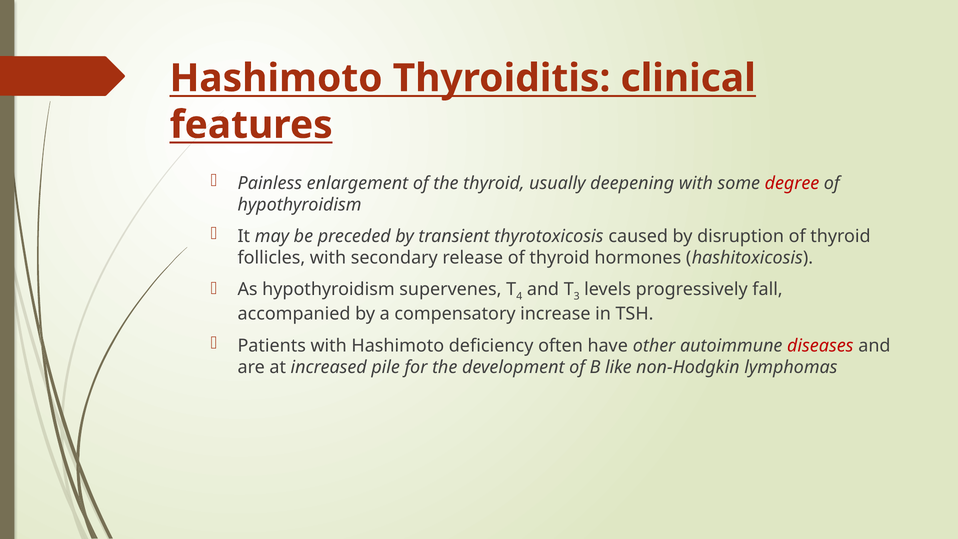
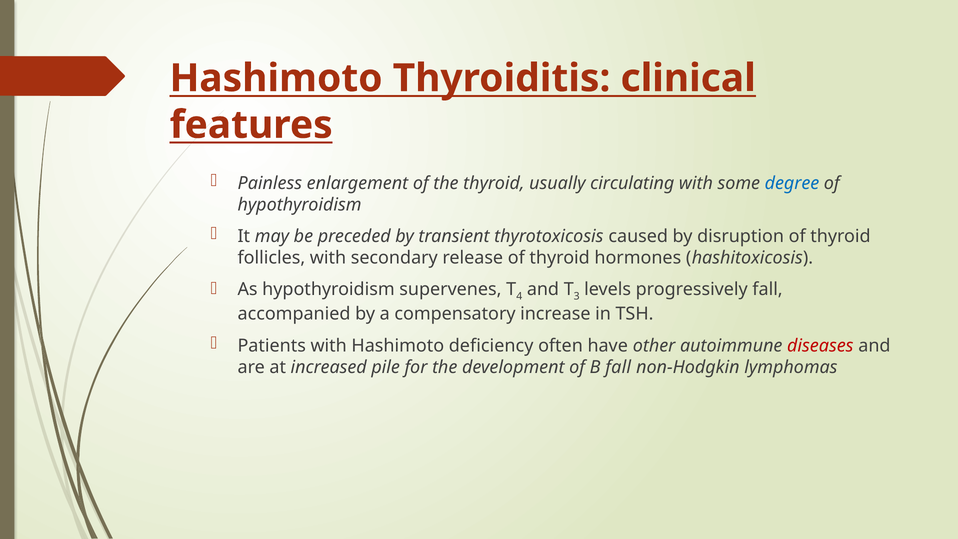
deepening: deepening -> circulating (632, 183)
degree colour: red -> blue (792, 183)
B like: like -> fall (618, 367)
